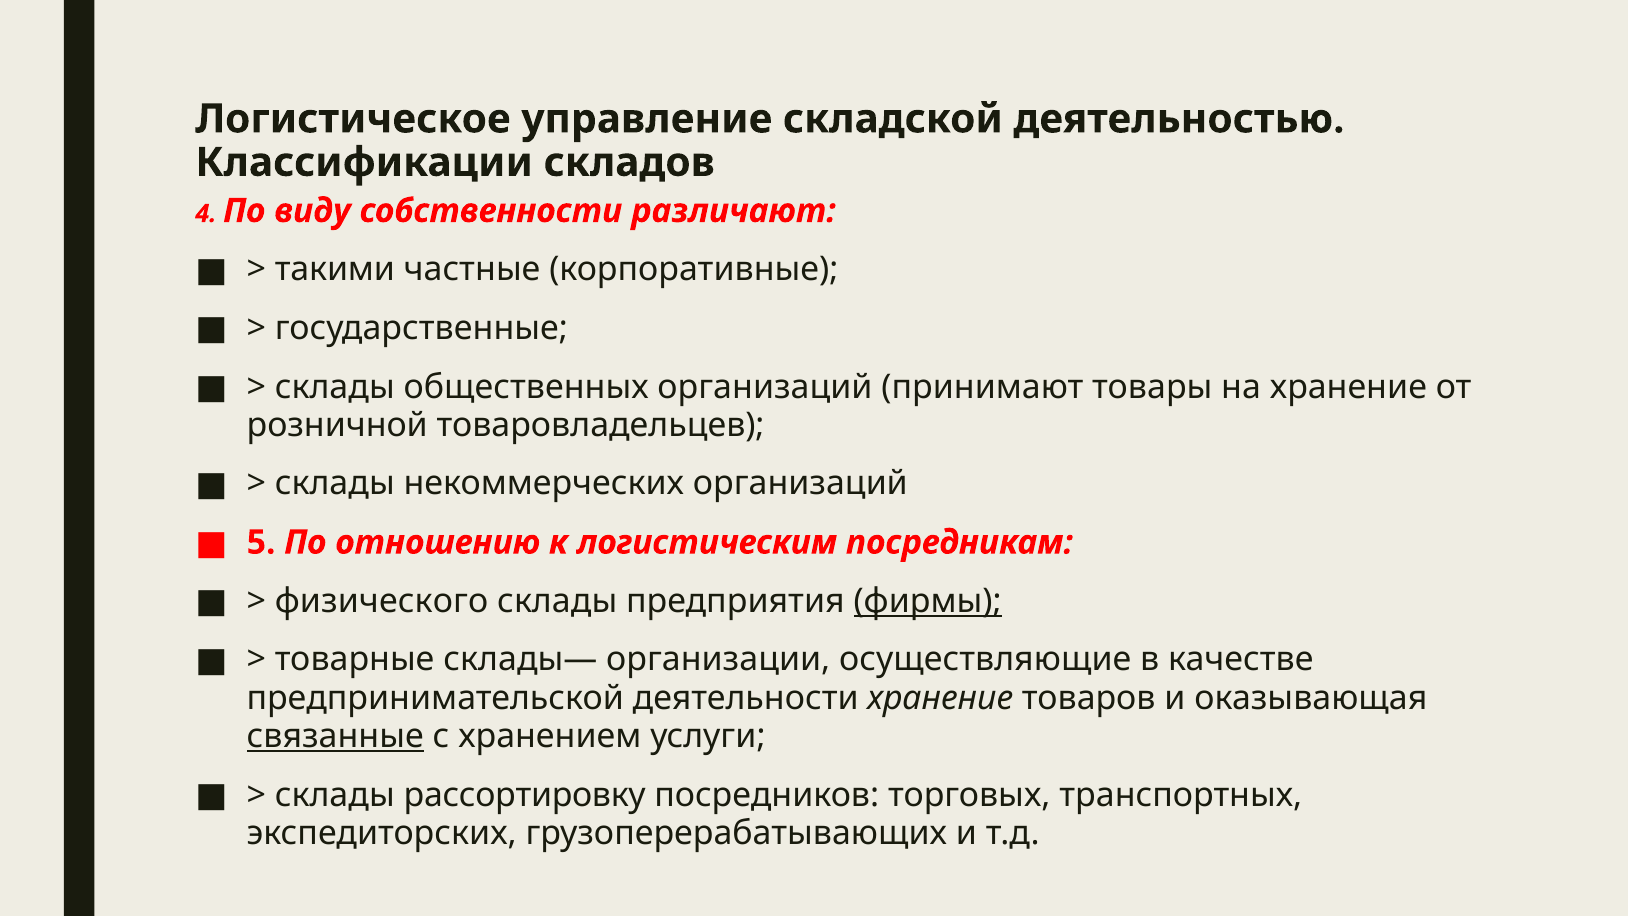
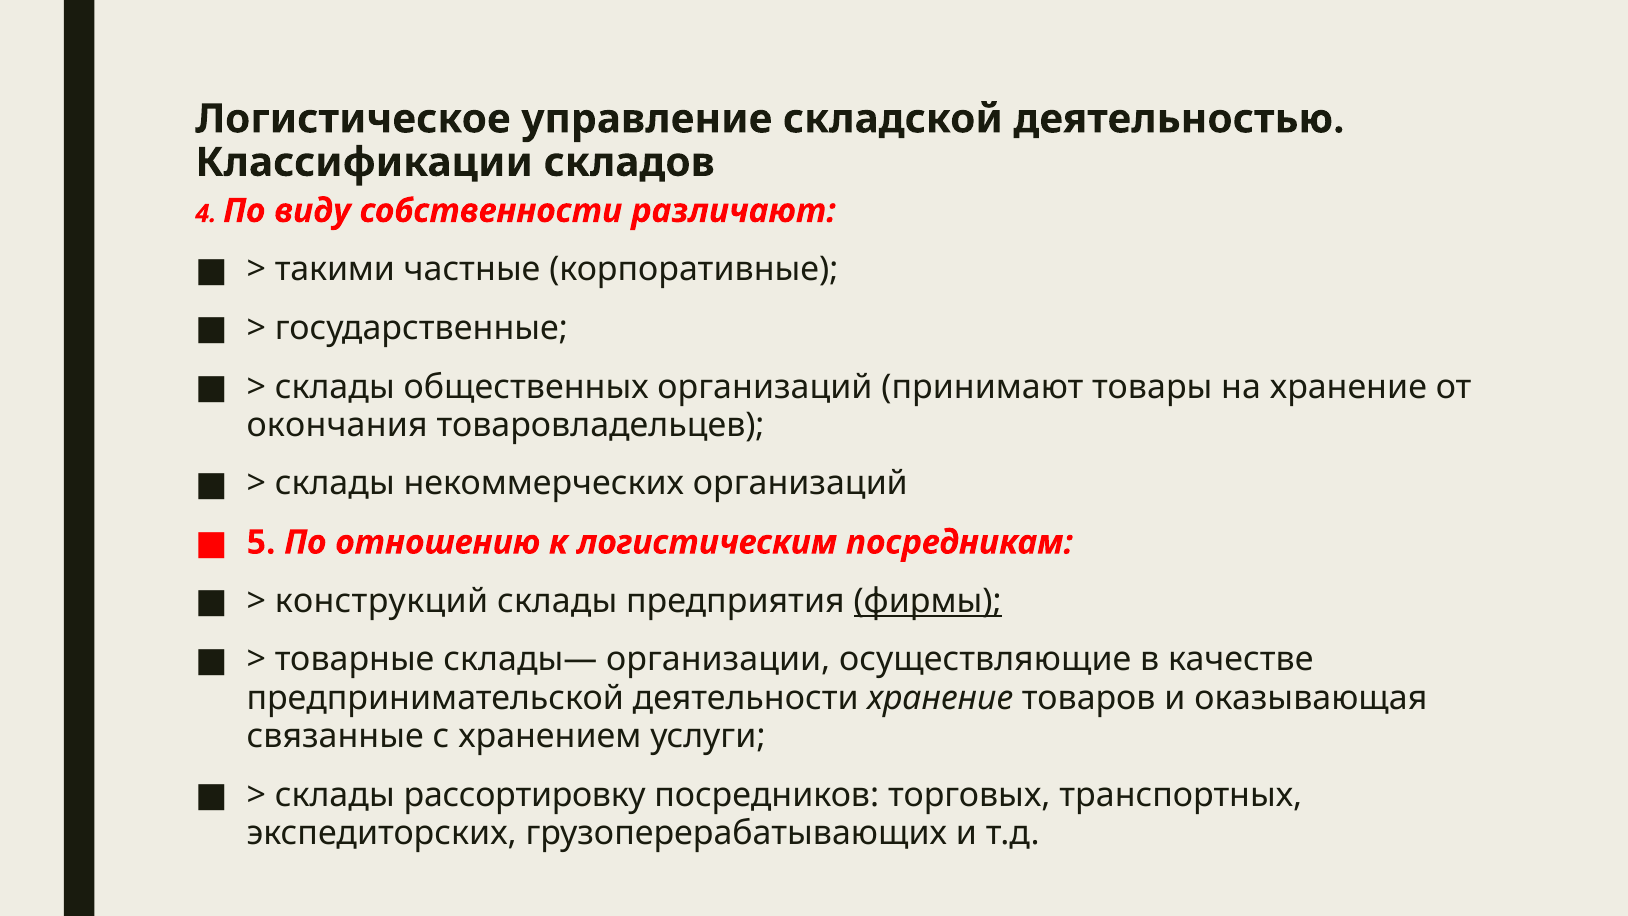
розничной: розничной -> окончания (337, 425)
физического: физического -> конструкций (381, 601)
связанные underline: present -> none (335, 736)
